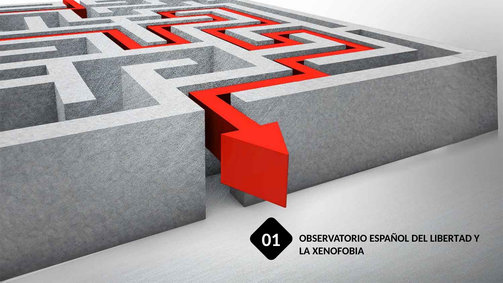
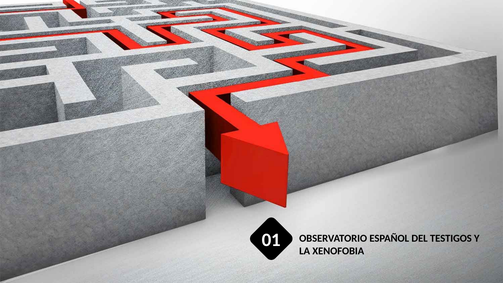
LIBERTAD: LIBERTAD -> TESTIGOS (451, 238)
